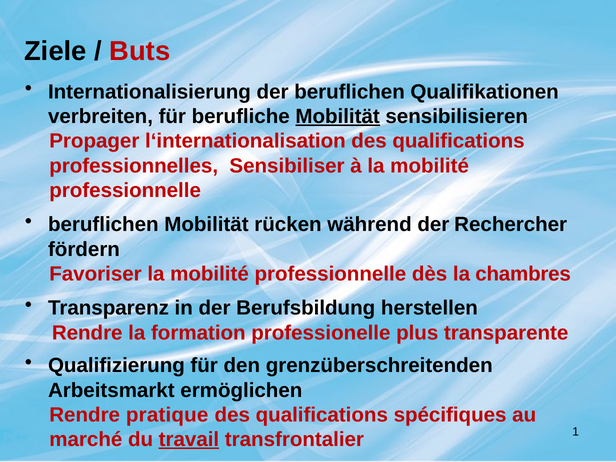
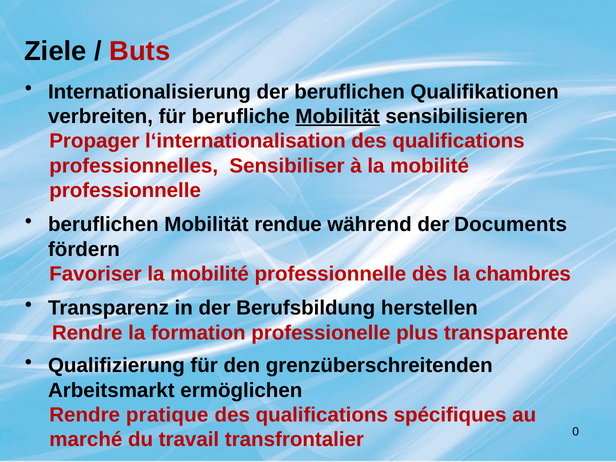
rücken: rücken -> rendue (288, 225)
Rechercher: Rechercher -> Documents (511, 225)
travail underline: present -> none (189, 440)
1: 1 -> 0 (576, 432)
